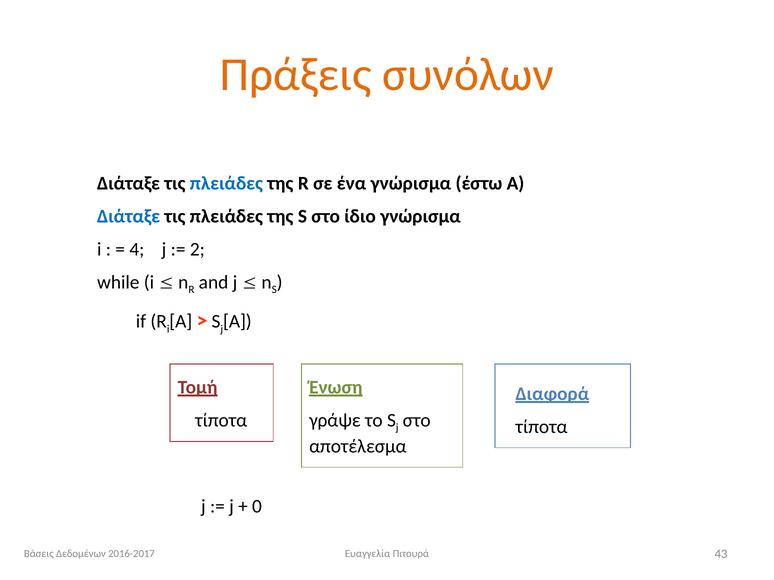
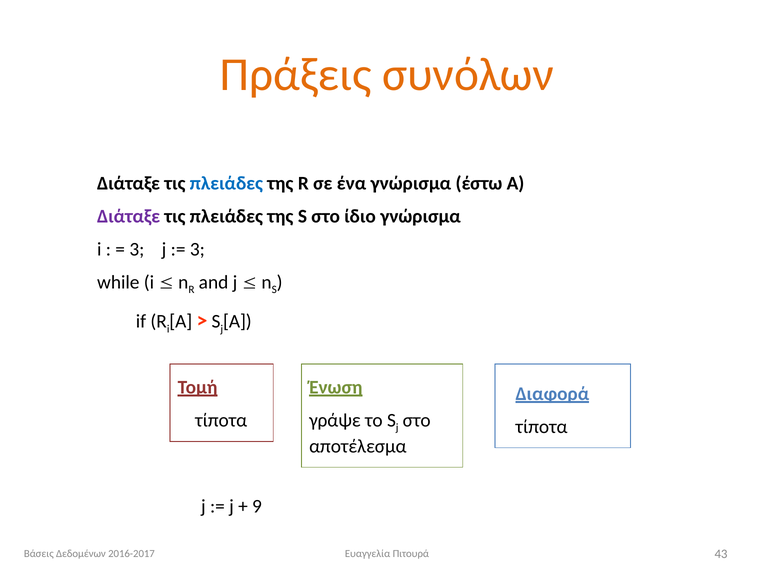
Διάταξε colour: blue -> purple (129, 217)
4: 4 -> 3 (137, 249)
2: 2 -> 3 (197, 249)
0: 0 -> 9 (257, 507)
